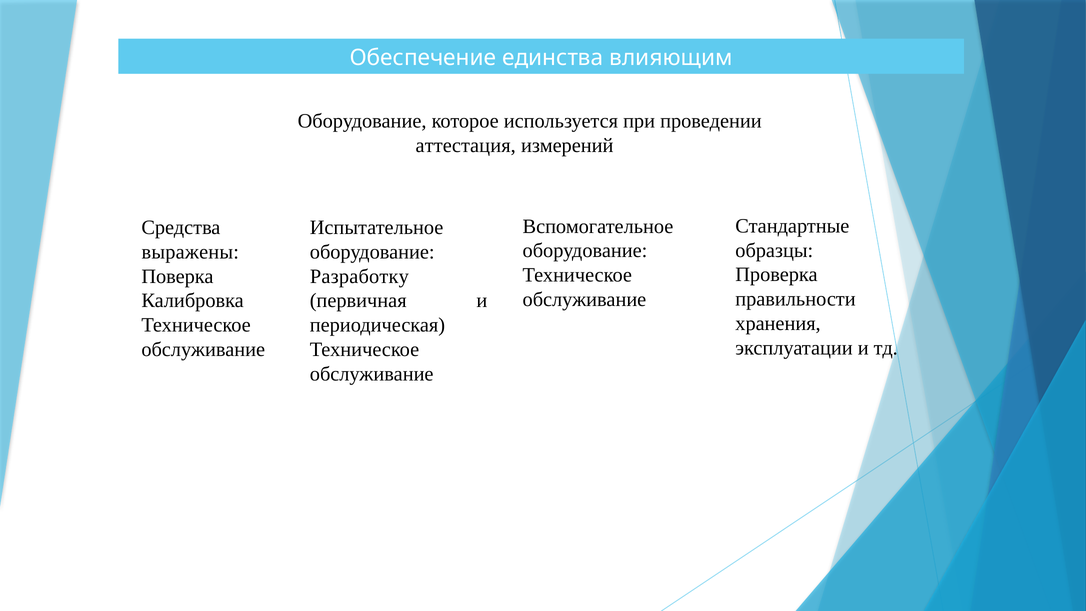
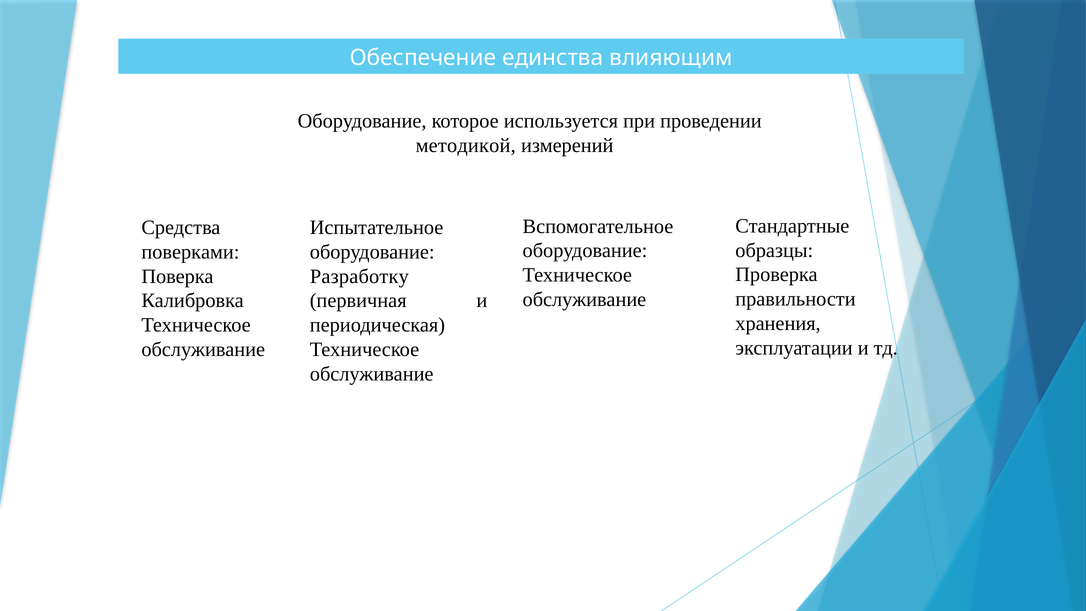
аттестация: аттестация -> методикой (466, 146)
выражены: выражены -> поверками (190, 252)
